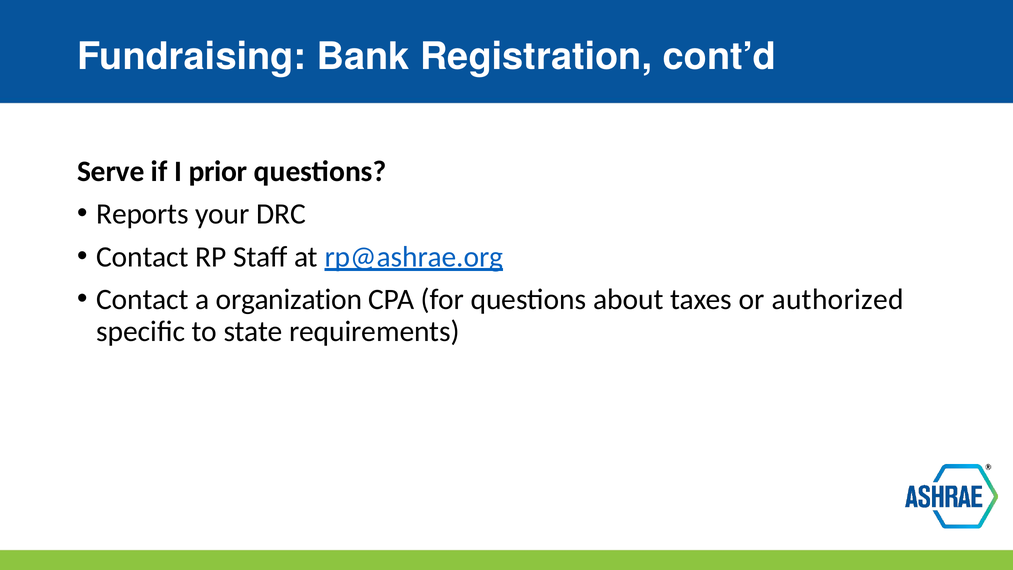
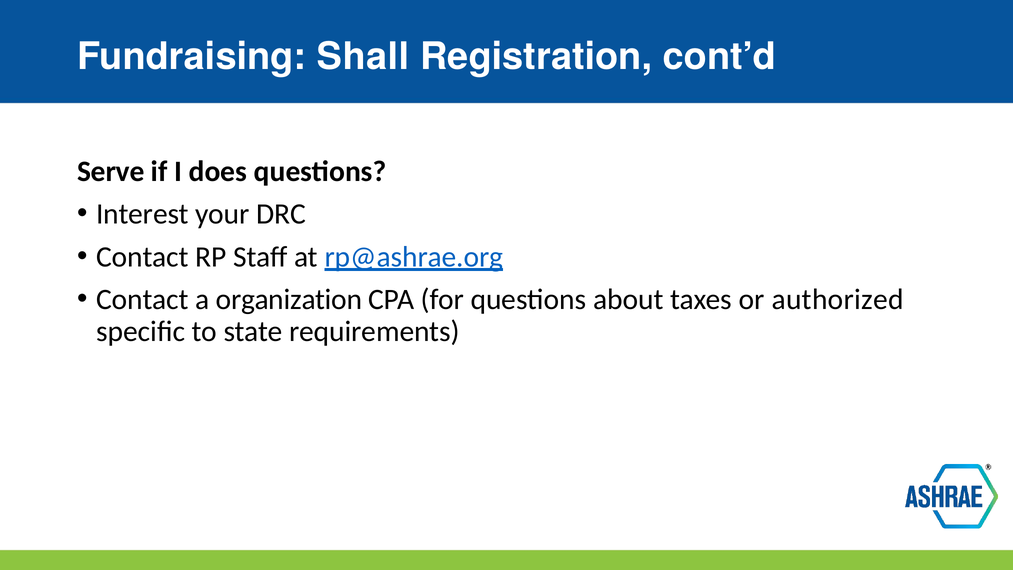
Bank: Bank -> Shall (363, 57)
prior: prior -> does (218, 171)
Reports: Reports -> Interest (143, 214)
